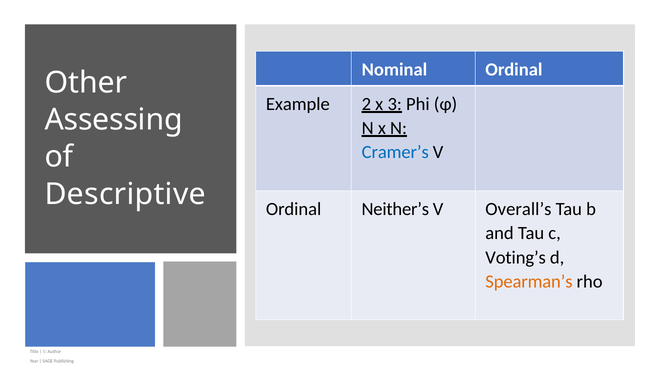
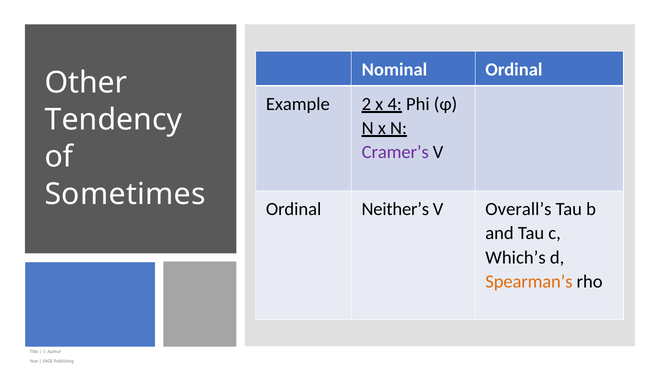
3: 3 -> 4 (395, 104)
Assessing: Assessing -> Tendency (113, 120)
Cramer’s colour: blue -> purple (395, 152)
Descriptive: Descriptive -> Sometimes (125, 194)
Voting’s: Voting’s -> Which’s (516, 258)
